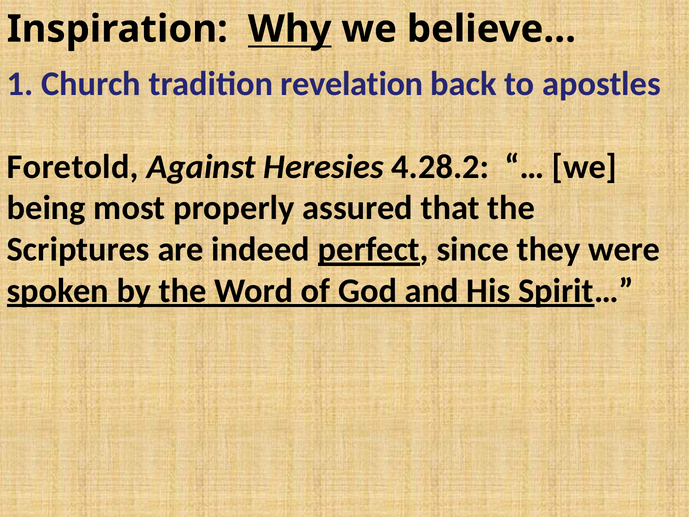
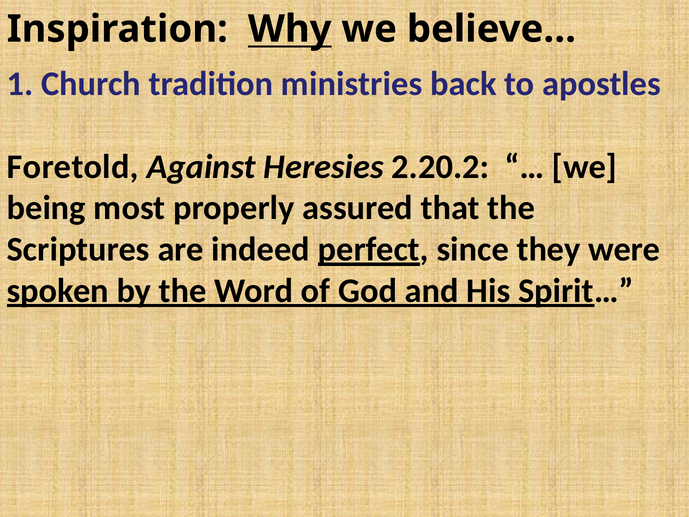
revelation: revelation -> ministries (352, 84)
4.28.2: 4.28.2 -> 2.20.2 (440, 167)
